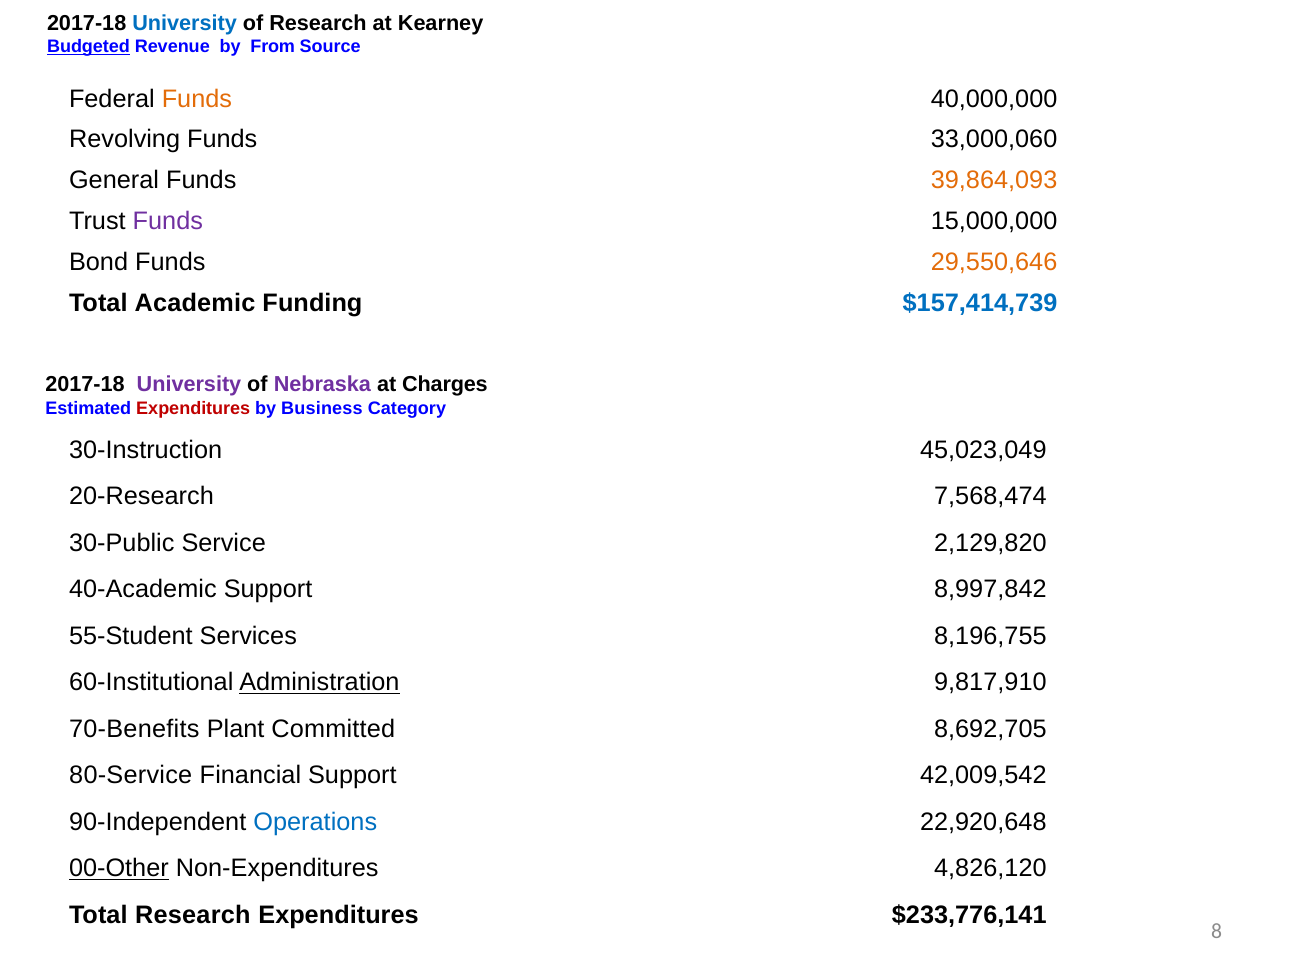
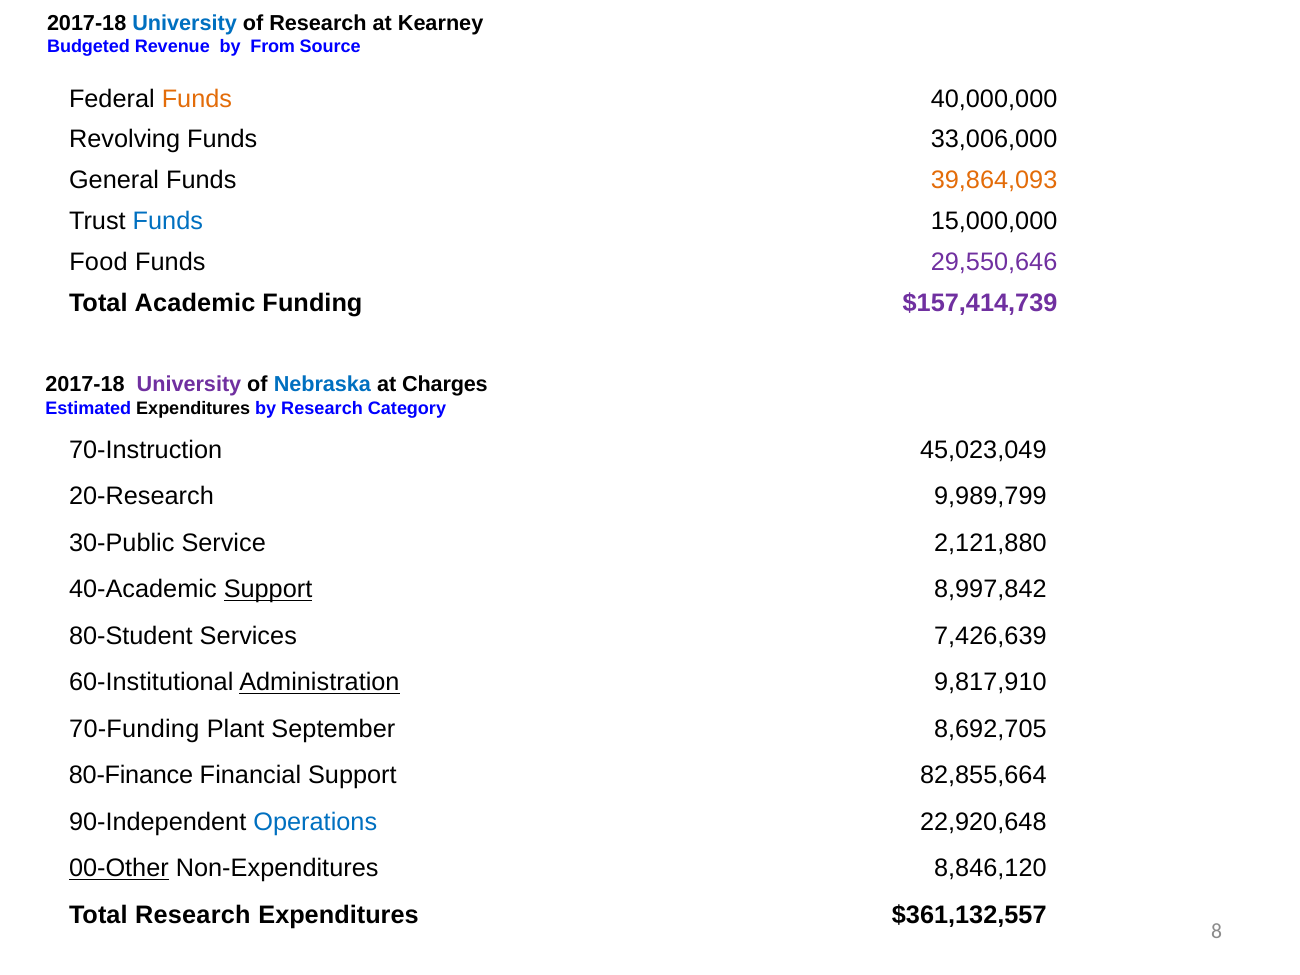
Budgeted underline: present -> none (89, 47)
33,000,060: 33,000,060 -> 33,006,000 (994, 140)
Funds colour: purple -> blue (168, 221)
Bond: Bond -> Food (98, 262)
29,550,646 colour: orange -> purple (994, 262)
$157,414,739 colour: blue -> purple (980, 303)
Nebraska colour: purple -> blue (322, 385)
Expenditures colour: red -> black (193, 408)
by Business: Business -> Research (322, 408)
30-Instruction: 30-Instruction -> 70-Instruction (146, 450)
7,568,474: 7,568,474 -> 9,989,799 (990, 496)
2,129,820: 2,129,820 -> 2,121,880 (990, 543)
Support underline: none -> present (268, 589)
55-Student: 55-Student -> 80-Student (131, 636)
8,196,755: 8,196,755 -> 7,426,639 (990, 636)
70-Benefits: 70-Benefits -> 70-Funding (134, 729)
Committed: Committed -> September (333, 729)
80-Service: 80-Service -> 80-Finance (131, 775)
42,009,542: 42,009,542 -> 82,855,664 (983, 775)
4,826,120: 4,826,120 -> 8,846,120 (990, 869)
$233,776,141: $233,776,141 -> $361,132,557 (969, 915)
